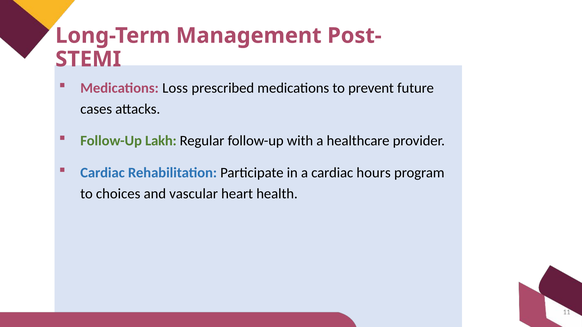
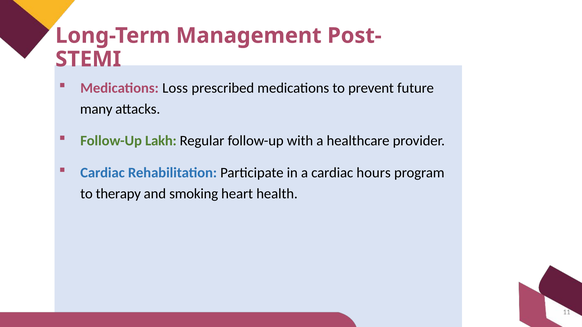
cases: cases -> many (96, 109)
choices: choices -> therapy (118, 194)
vascular: vascular -> smoking (194, 194)
